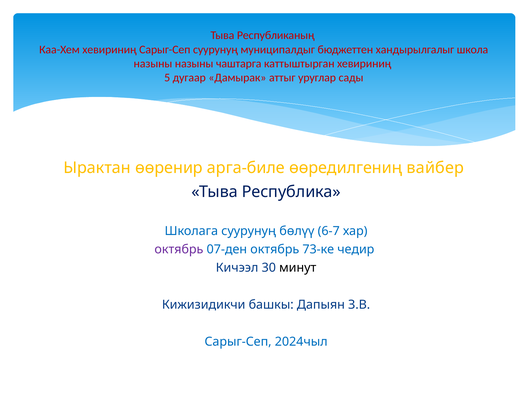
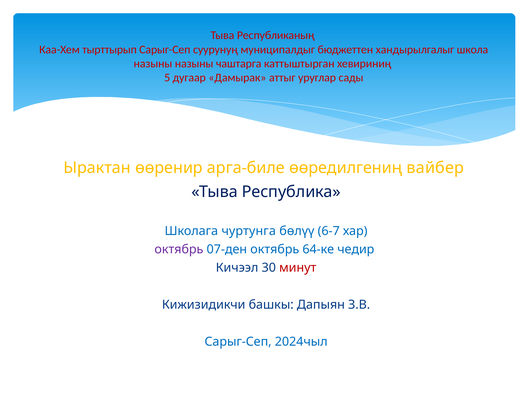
Каа-Хем хевириниң: хевириниң -> тырттырып (110, 49)
Школага суурунуң: суурунуң -> чуртунга (249, 231)
73-ке: 73-ке -> 64-ке (318, 249)
минут colour: black -> red (298, 268)
